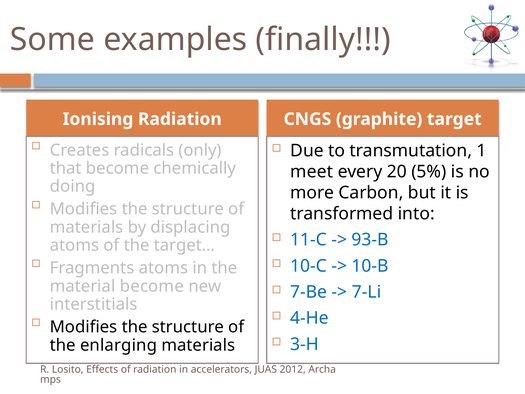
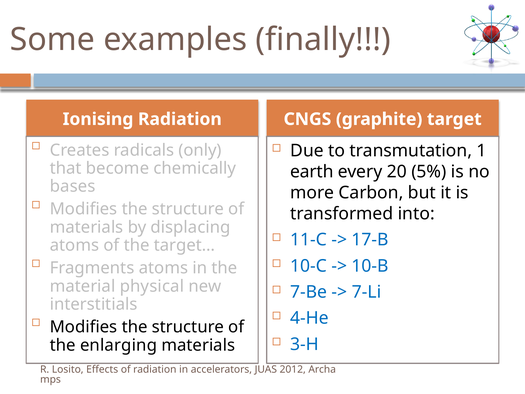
meet: meet -> earth (312, 172)
doing: doing -> bases (73, 186)
93-B: 93-B -> 17-B (370, 240)
material become: become -> physical (152, 286)
